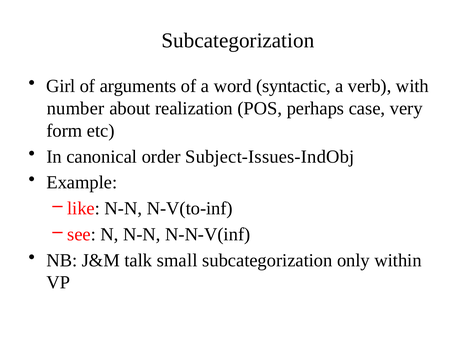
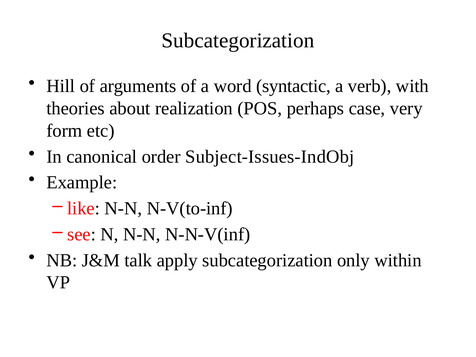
Girl: Girl -> Hill (61, 86)
number: number -> theories (76, 108)
small: small -> apply (177, 260)
